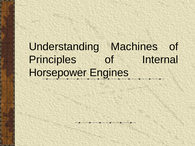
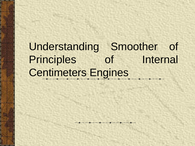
Machines: Machines -> Smoother (134, 47)
Horsepower: Horsepower -> Centimeters (58, 73)
